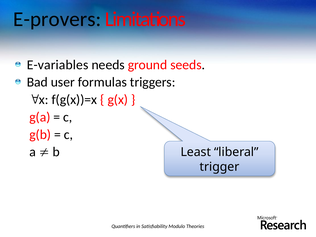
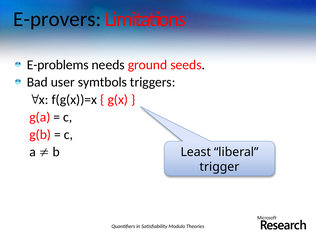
E-variables: E-variables -> E-problems (58, 65)
formulas: formulas -> symtbols (102, 82)
